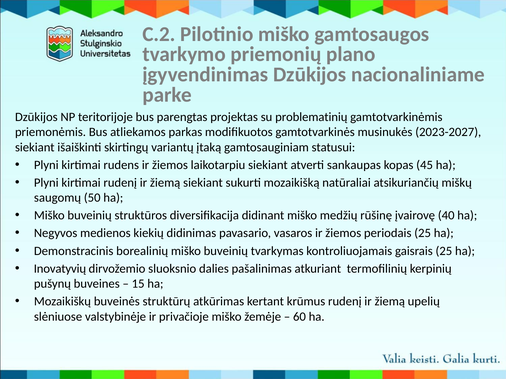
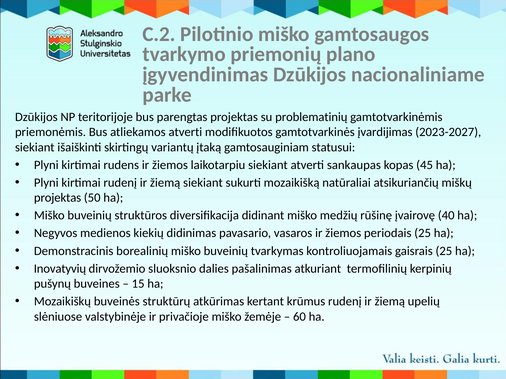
atliekamos parkas: parkas -> atverti (185, 132)
musinukės: musinukės -> įvardijimas (385, 132)
saugomų: saugomų -> projektas (58, 198)
